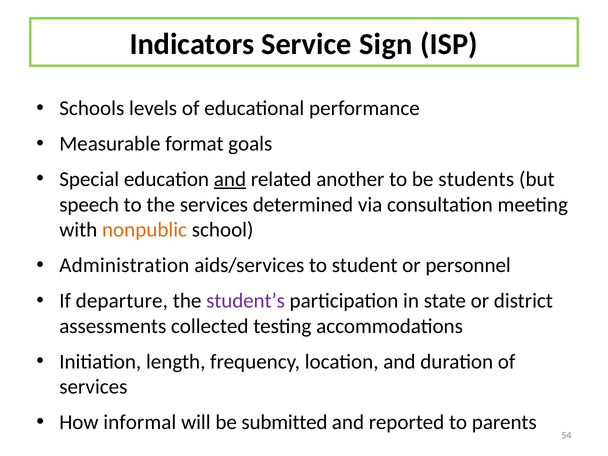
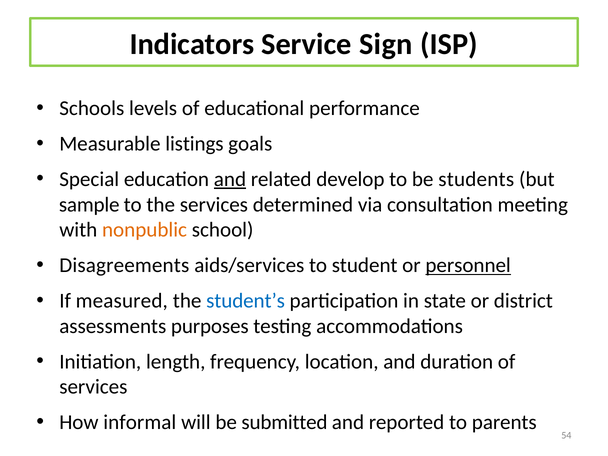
format: format -> listings (194, 144)
another: another -> develop (350, 179)
speech: speech -> sample (89, 205)
Administration: Administration -> Disagreements (124, 265)
personnel underline: none -> present (468, 265)
departure: departure -> measured (122, 301)
student’s colour: purple -> blue (246, 301)
collected: collected -> purposes (210, 326)
